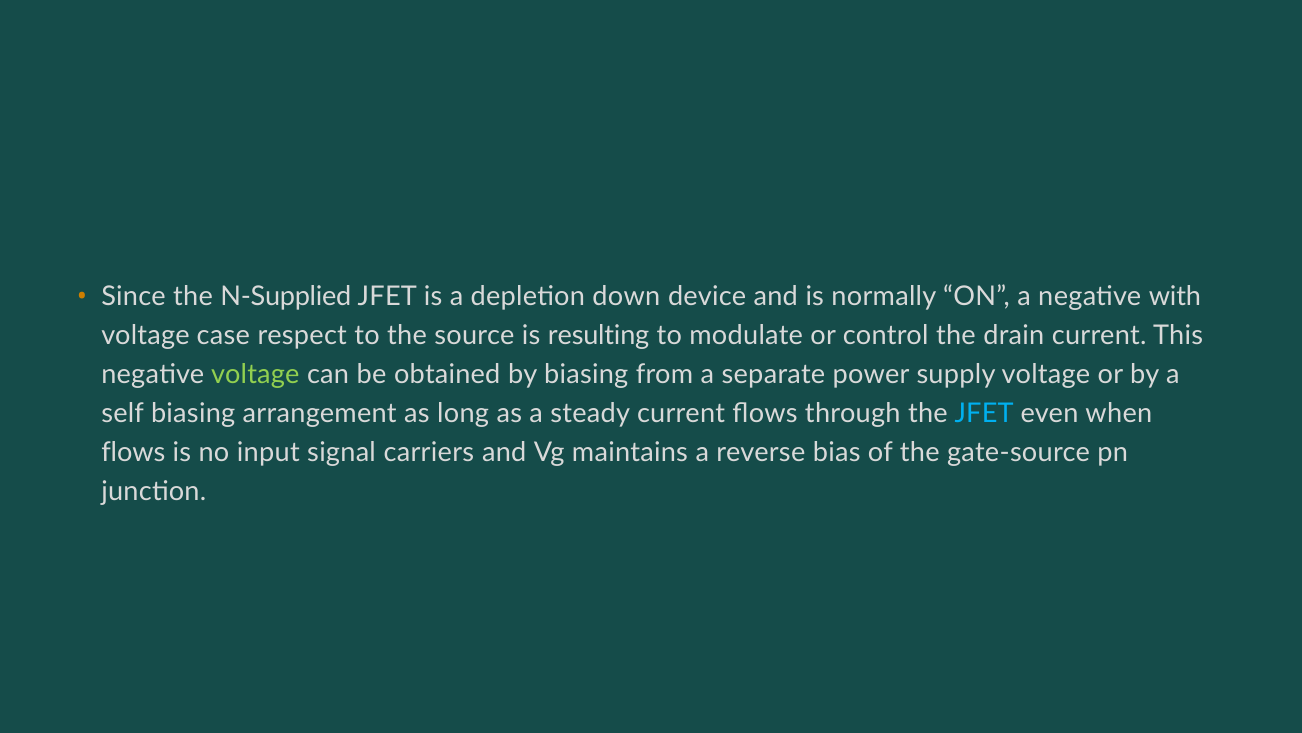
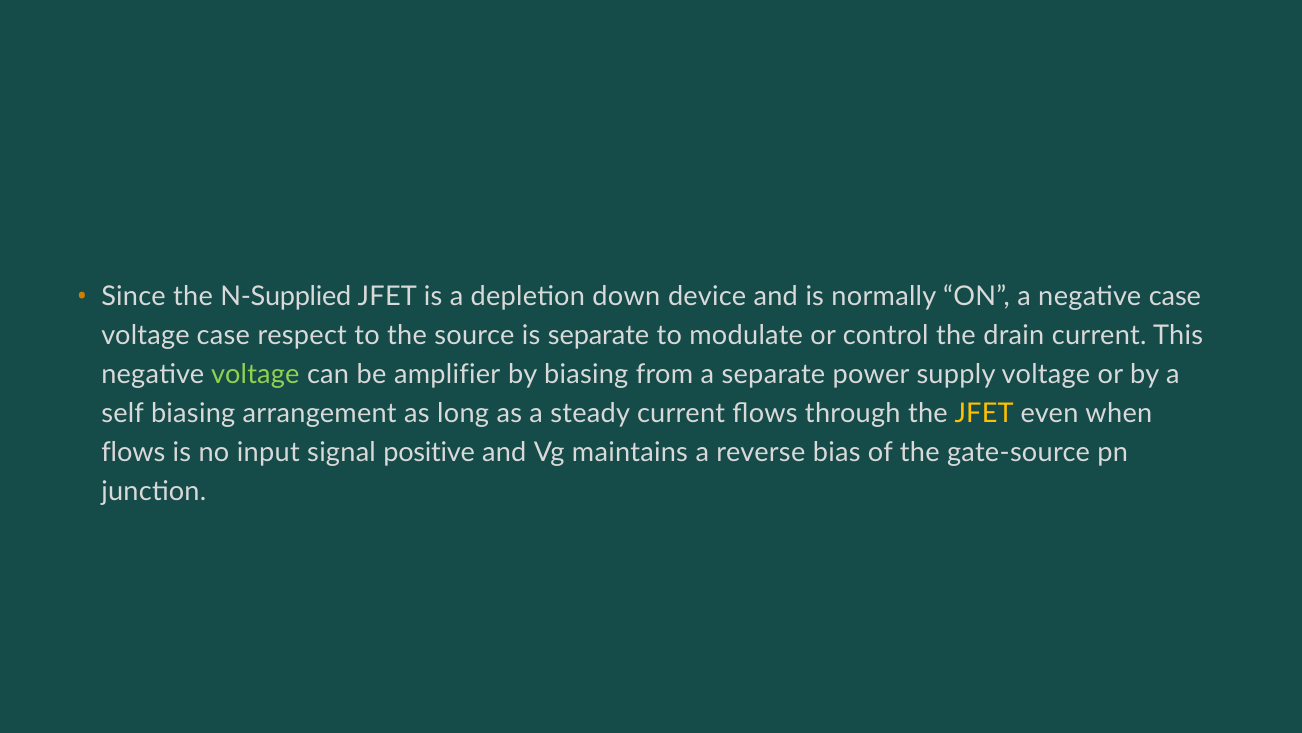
negative with: with -> case (1175, 296)
is resulting: resulting -> separate (599, 335)
obtained: obtained -> amplifier (447, 374)
JFET colour: light blue -> yellow (984, 413)
carriers: carriers -> positive (429, 452)
